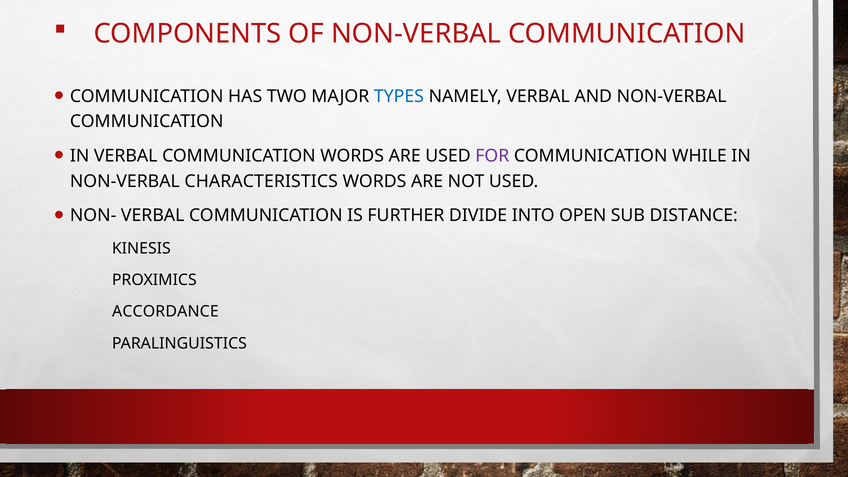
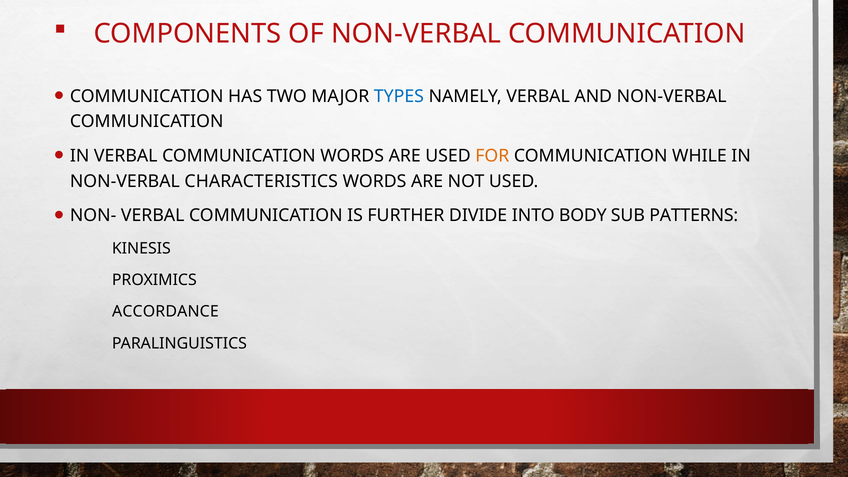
FOR colour: purple -> orange (492, 156)
OPEN: OPEN -> BODY (583, 216)
DISTANCE: DISTANCE -> PATTERNS (694, 216)
